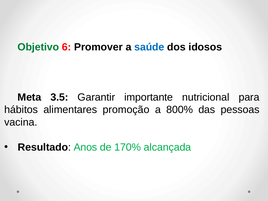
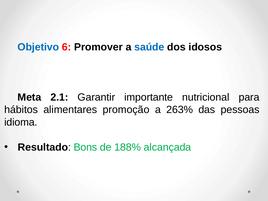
Objetivo colour: green -> blue (38, 47)
3.5: 3.5 -> 2.1 (59, 97)
800%: 800% -> 263% (180, 110)
vacina: vacina -> idioma (21, 122)
Anos: Anos -> Bons (85, 147)
170%: 170% -> 188% (128, 147)
